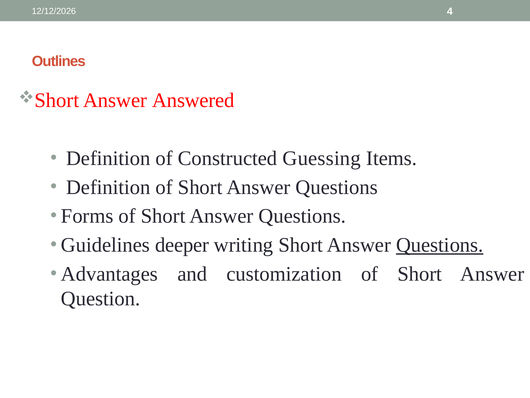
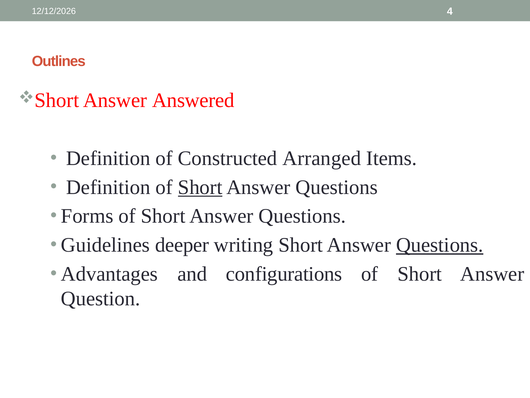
Guessing: Guessing -> Arranged (322, 158)
Short underline: none -> present (200, 187)
customization: customization -> configurations (284, 274)
